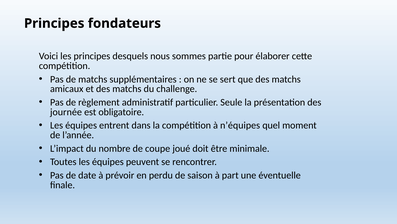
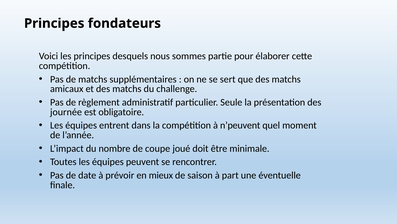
n’équipes: n’équipes -> n’peuvent (240, 125)
perdu: perdu -> mieux (161, 175)
